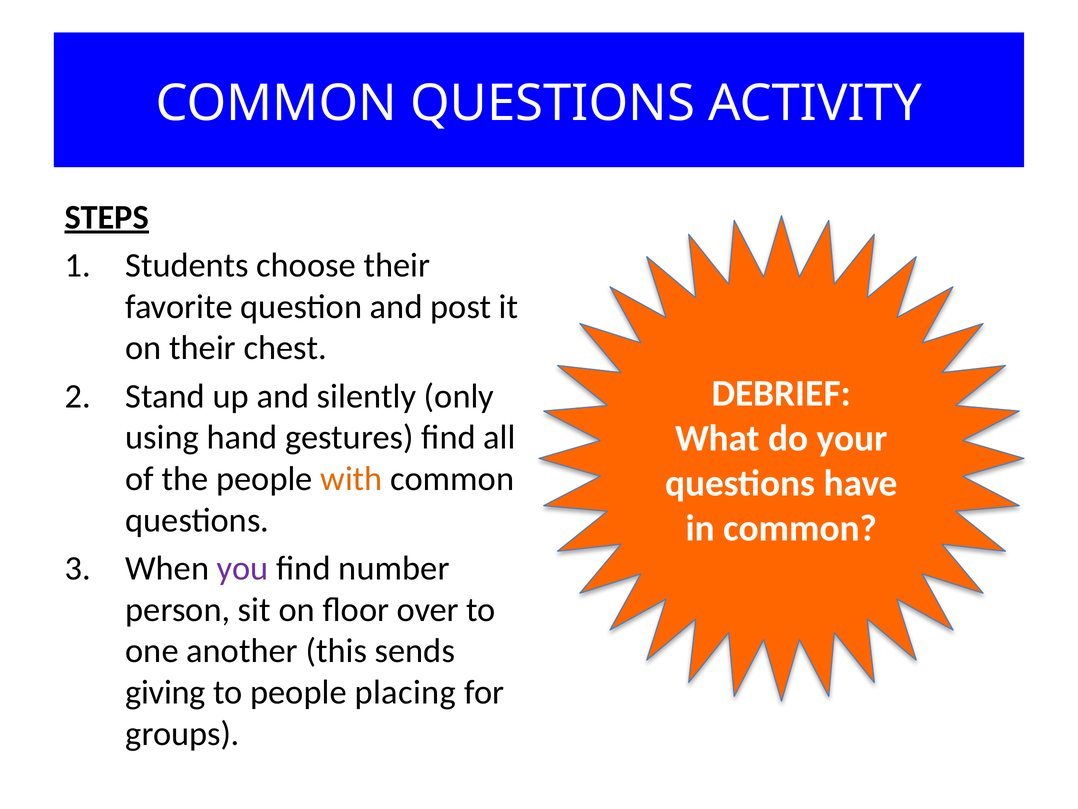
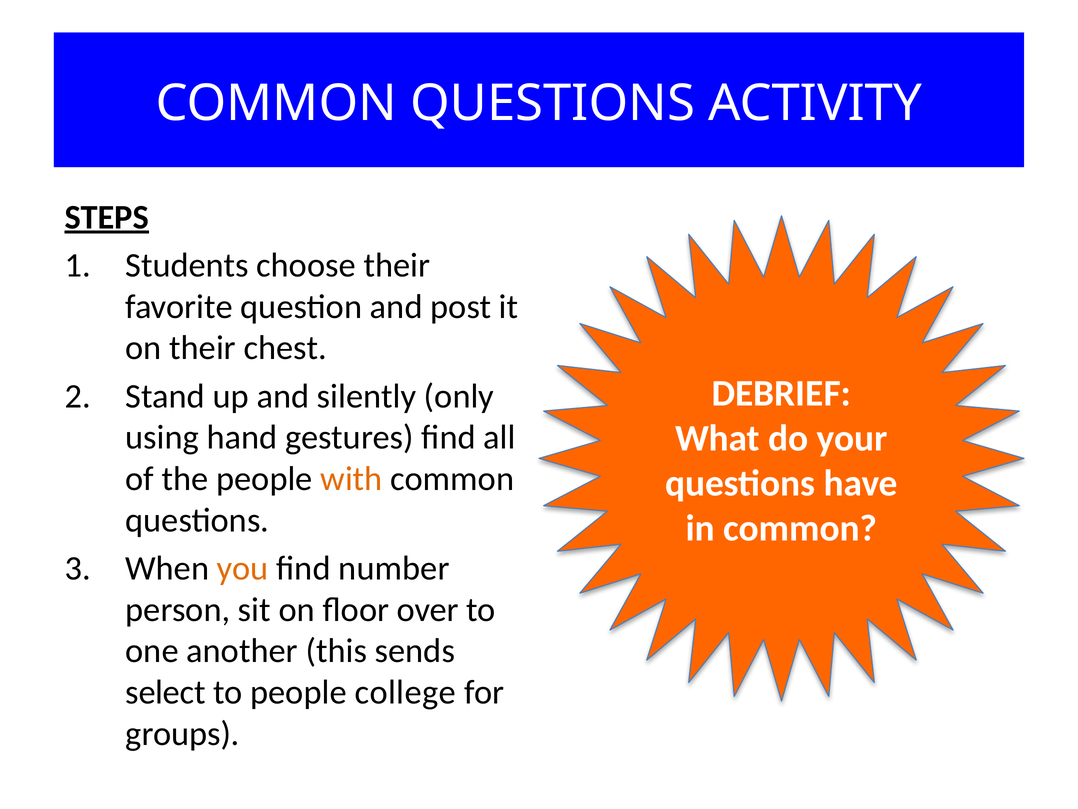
you colour: purple -> orange (243, 568)
giving: giving -> select (165, 692)
placing: placing -> college (405, 692)
